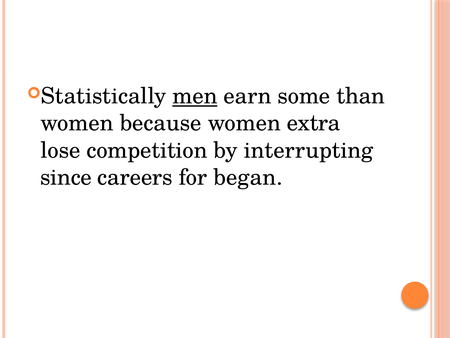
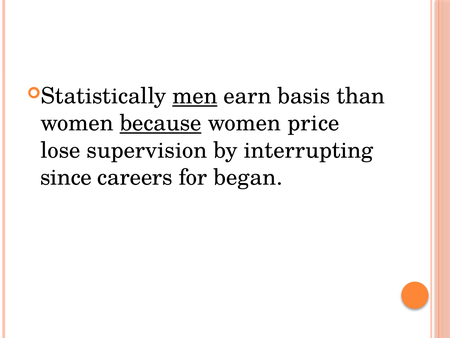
some: some -> basis (304, 96)
because underline: none -> present (161, 123)
extra: extra -> price (313, 123)
competition: competition -> supervision (147, 150)
